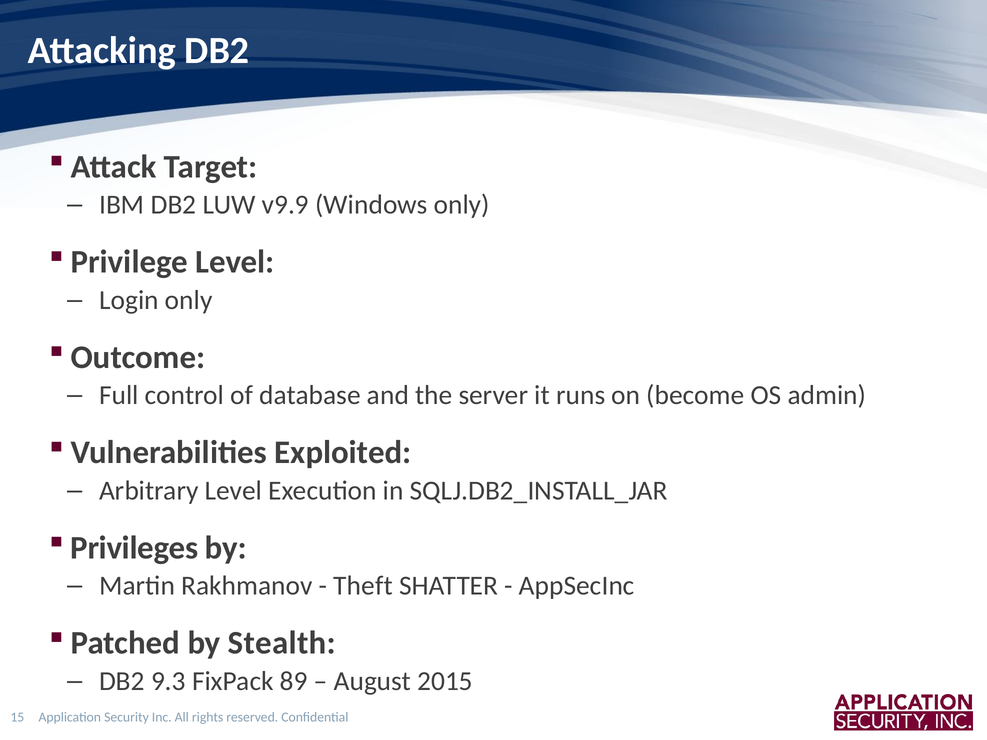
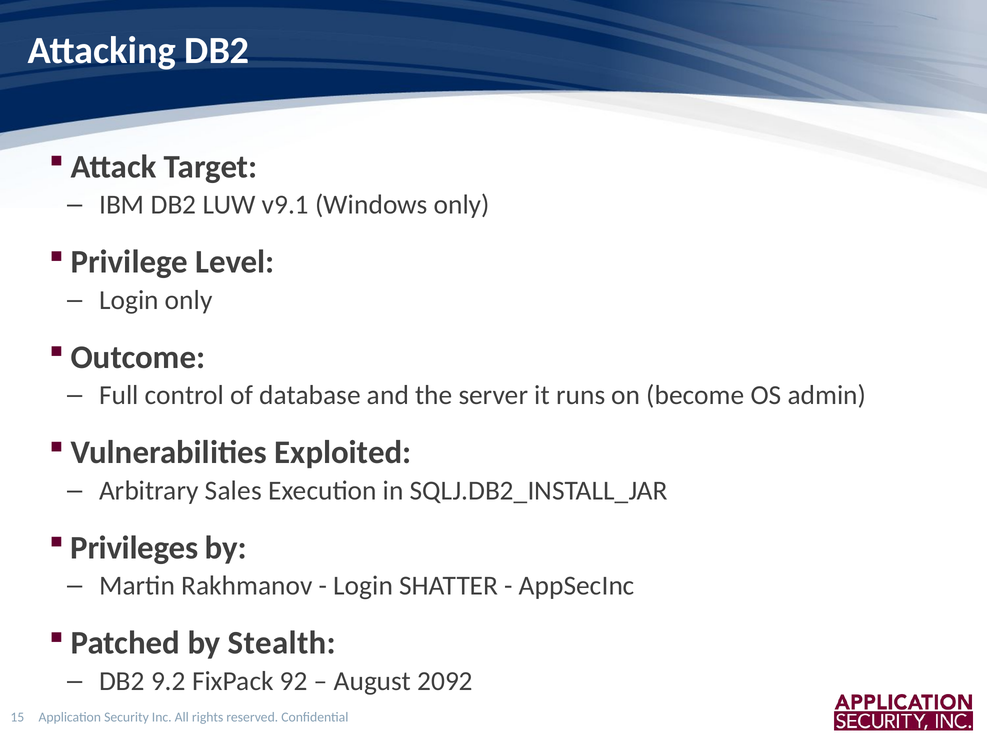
v9.9: v9.9 -> v9.1 (285, 205)
Arbitrary Level: Level -> Sales (233, 491)
Theft: Theft -> Login (363, 586)
9.3: 9.3 -> 9.2 (168, 681)
89: 89 -> 92 (294, 681)
2015: 2015 -> 2092 (445, 681)
